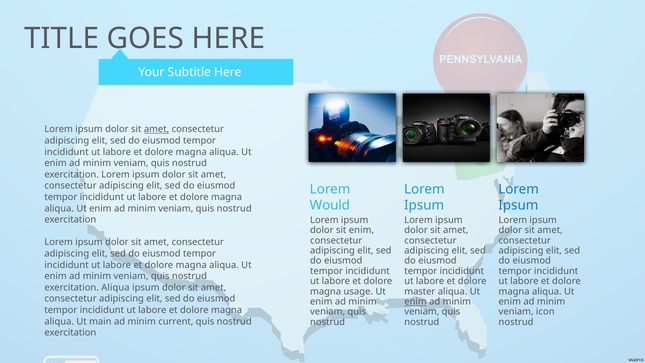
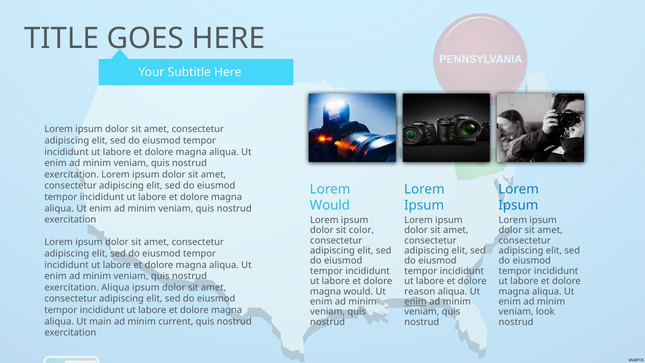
amet underline: present -> none (157, 129)
sit enim: enim -> color (361, 230)
magna usage: usage -> would (358, 291)
master: master -> reason (420, 291)
icon: icon -> look (545, 312)
